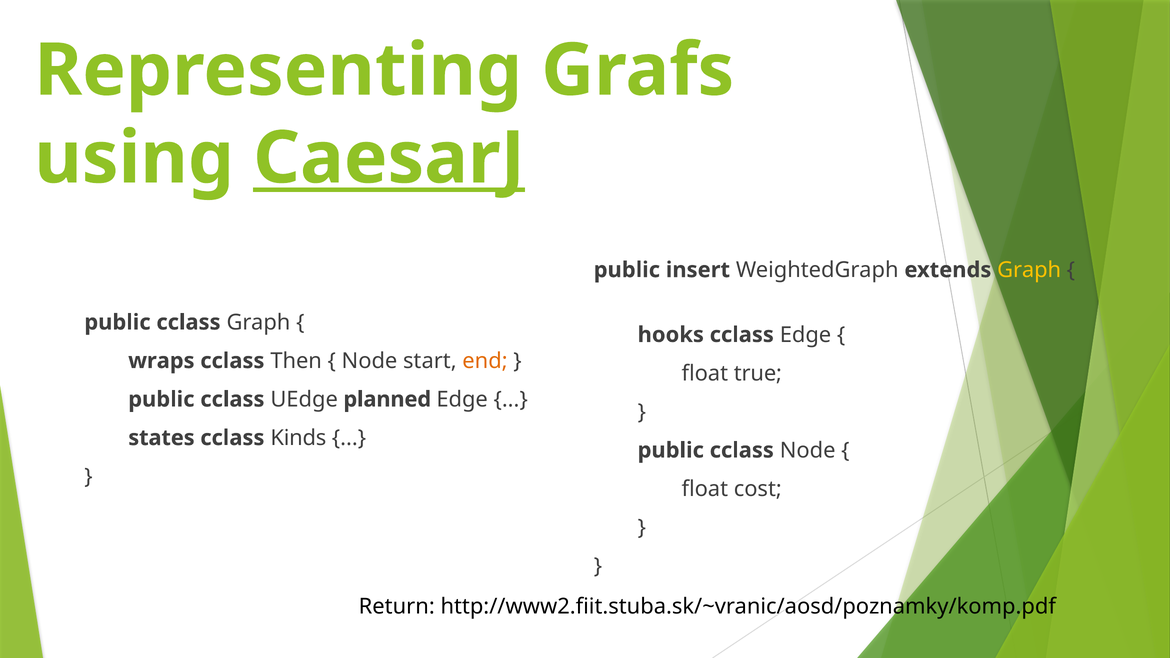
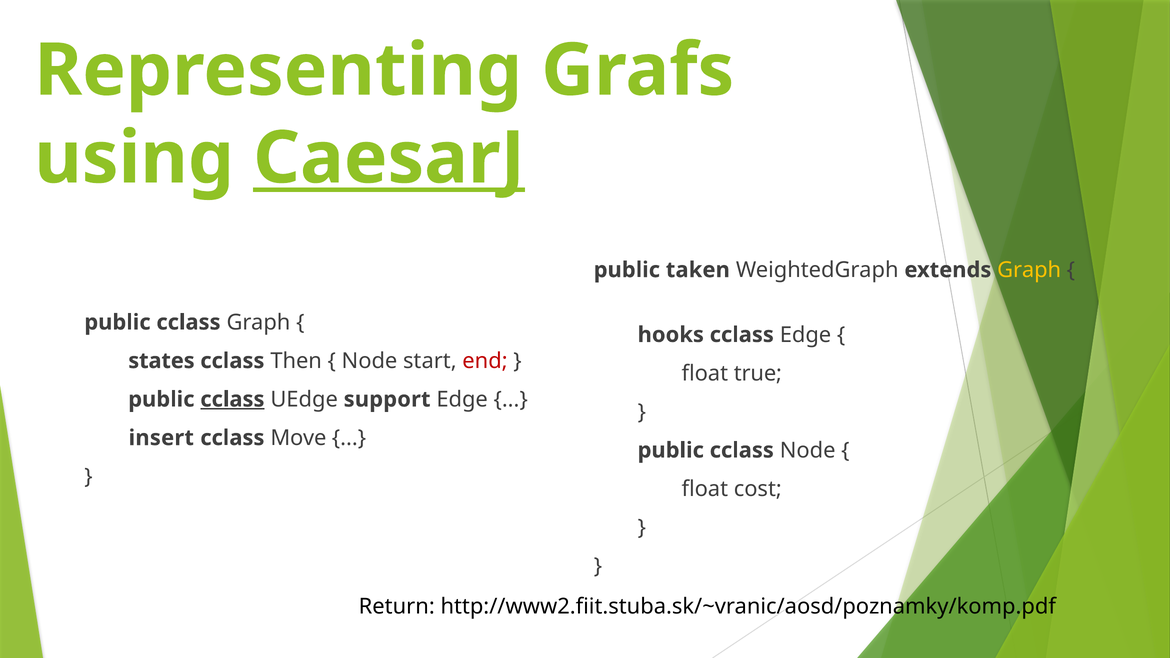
insert: insert -> taken (698, 270)
wraps: wraps -> states (161, 361)
end colour: orange -> red (485, 361)
cclass underline: none -> present (232, 399)
planned: planned -> support (387, 399)
states: states -> insert (161, 438)
Kinds: Kinds -> Move (298, 438)
